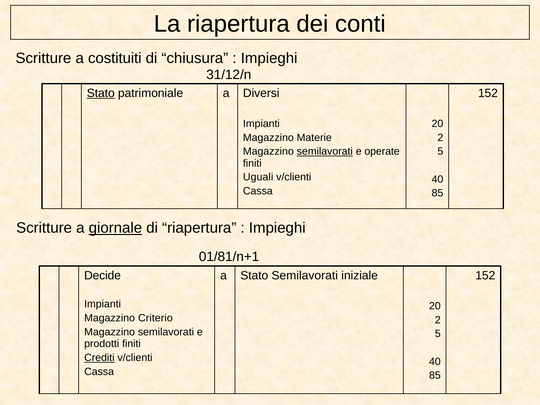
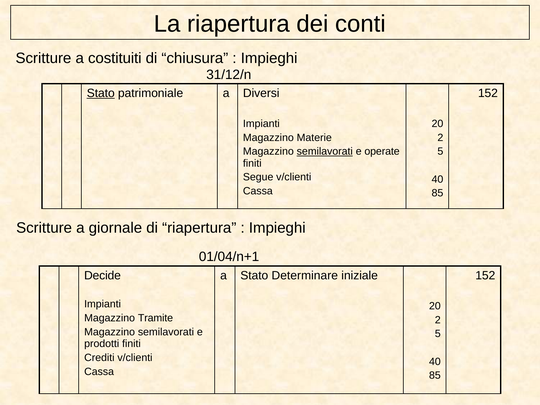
Uguali: Uguali -> Segue (258, 177)
giornale underline: present -> none (115, 228)
01/81/n+1: 01/81/n+1 -> 01/04/n+1 (229, 257)
Stato Semilavorati: Semilavorati -> Determinare (305, 276)
Criterio: Criterio -> Tramite (156, 318)
Crediti underline: present -> none (99, 358)
